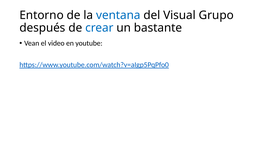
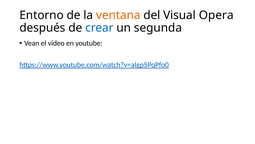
ventana colour: blue -> orange (118, 15)
Grupo: Grupo -> Opera (216, 15)
bastante: bastante -> segunda (158, 28)
